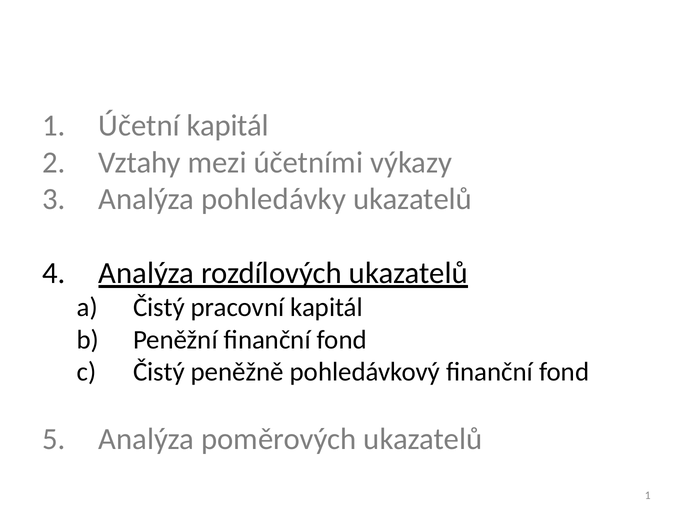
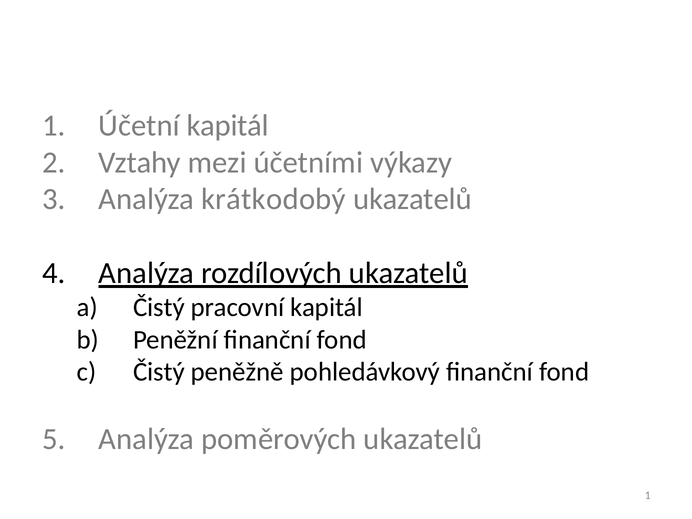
pohledávky: pohledávky -> krátkodobý (273, 199)
